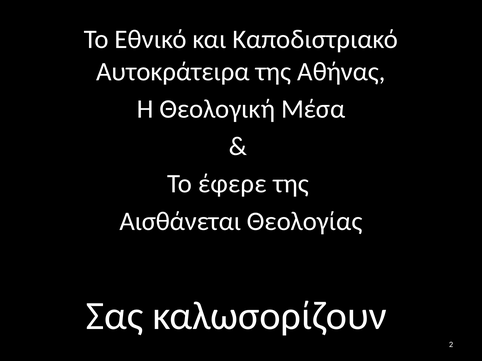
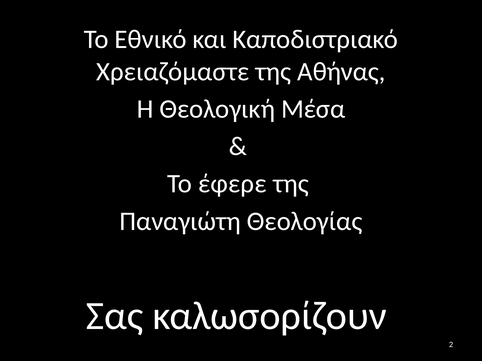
Αυτοκράτειρα: Αυτοκράτειρα -> Χρειαζόμαστε (173, 72)
Αισθάνεται: Αισθάνεται -> Παναγιώτη (180, 222)
